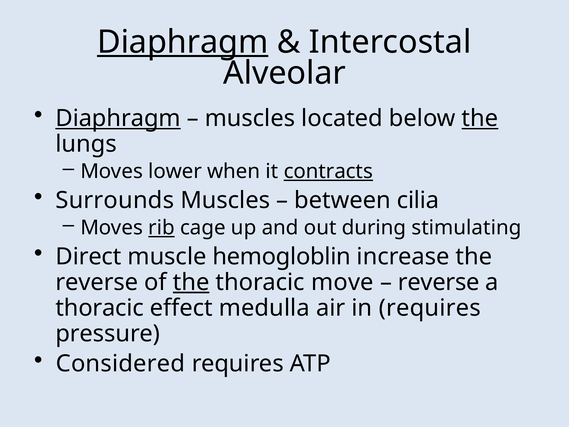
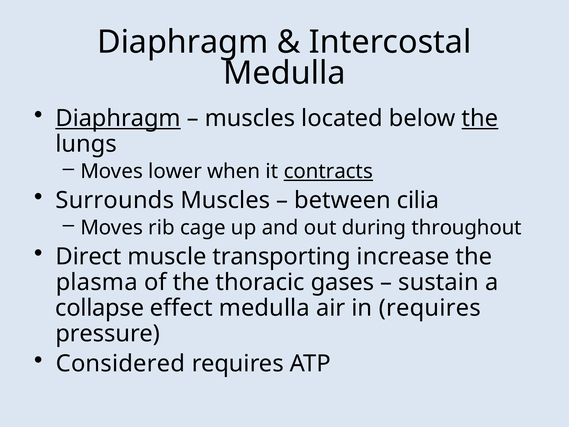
Diaphragm underline: present -> none (183, 42)
Alveolar: Alveolar -> Medulla (284, 73)
rib underline: present -> none (161, 228)
stimulating: stimulating -> throughout (467, 228)
hemogloblin: hemogloblin -> transporting (282, 257)
reverse: reverse -> plasma (97, 282)
the underline: present -> none (191, 282)
move: move -> gases (343, 282)
reverse: reverse -> sustain (439, 282)
thoracic: thoracic -> collapse (100, 308)
